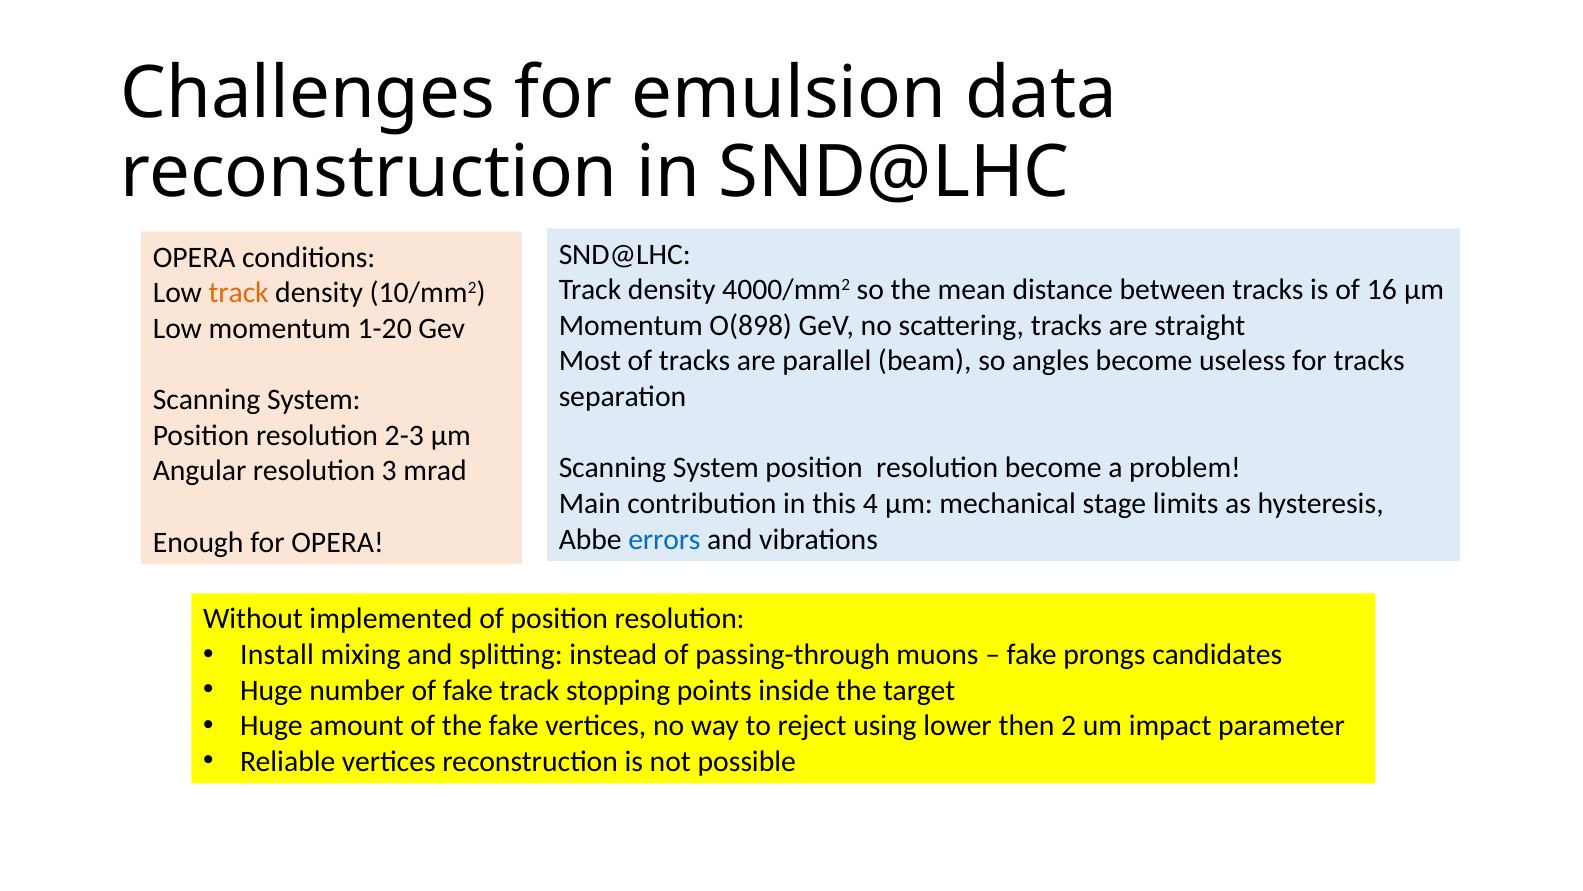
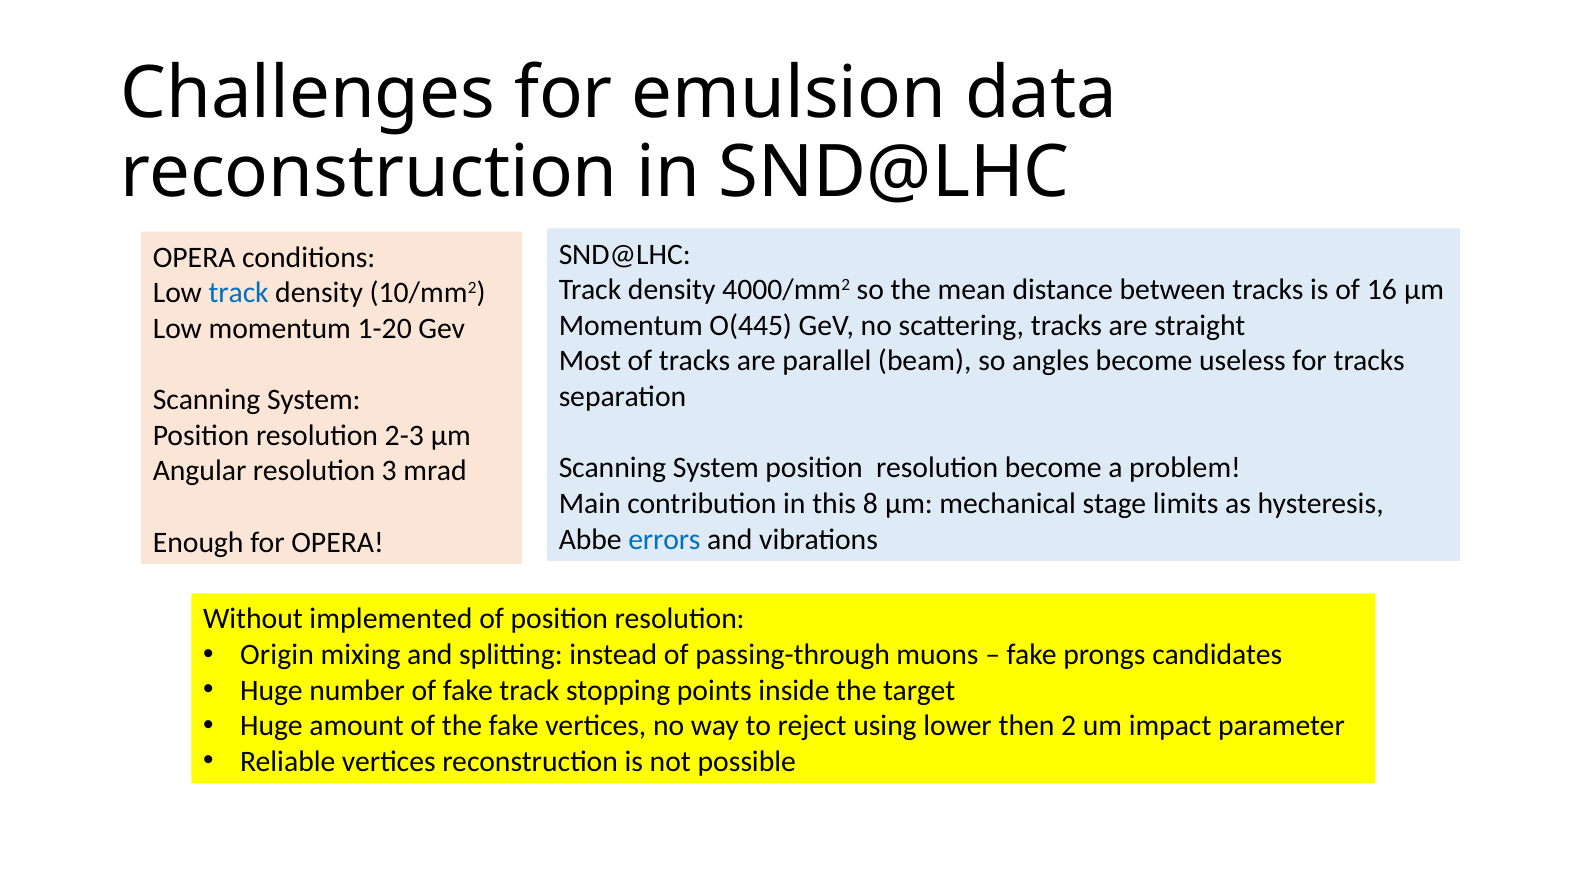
track colour: orange -> blue (239, 293)
O(898: O(898 -> O(445 (751, 325)
4: 4 -> 8 (870, 503)
Install: Install -> Origin (277, 654)
